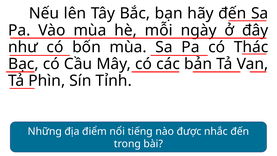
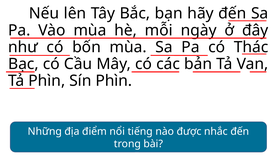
Sín Tỉnh: Tỉnh -> Phìn (114, 81)
